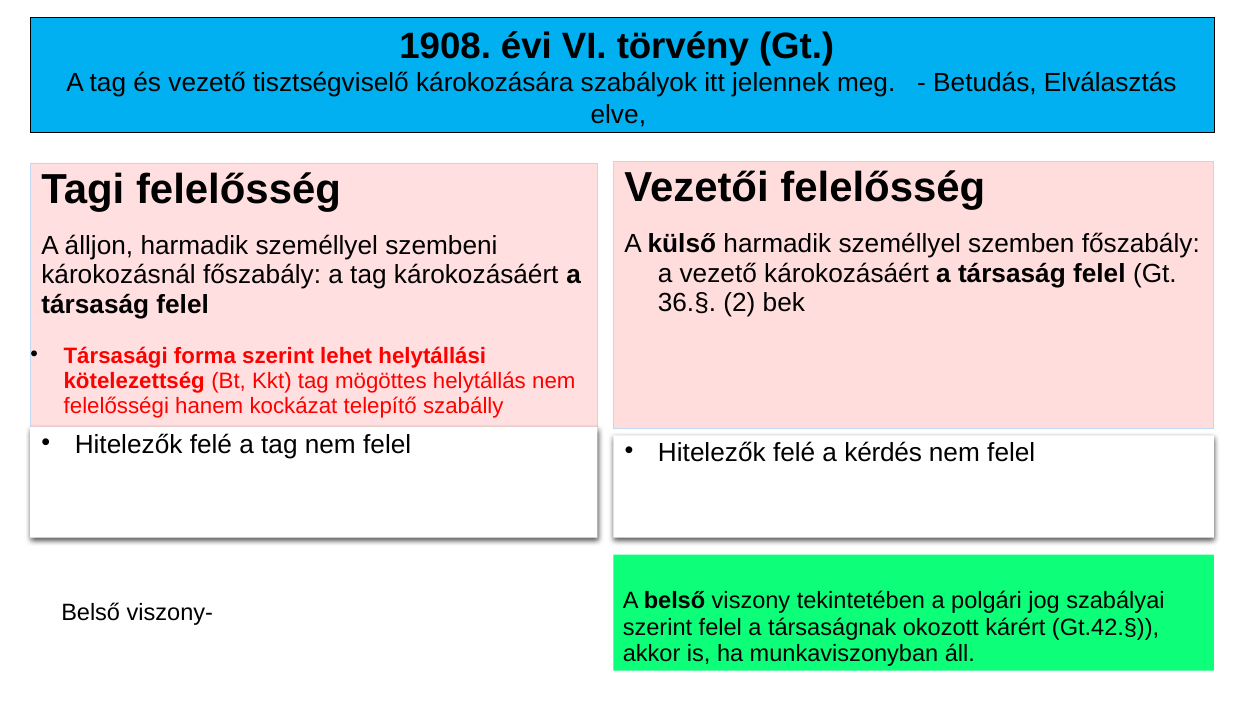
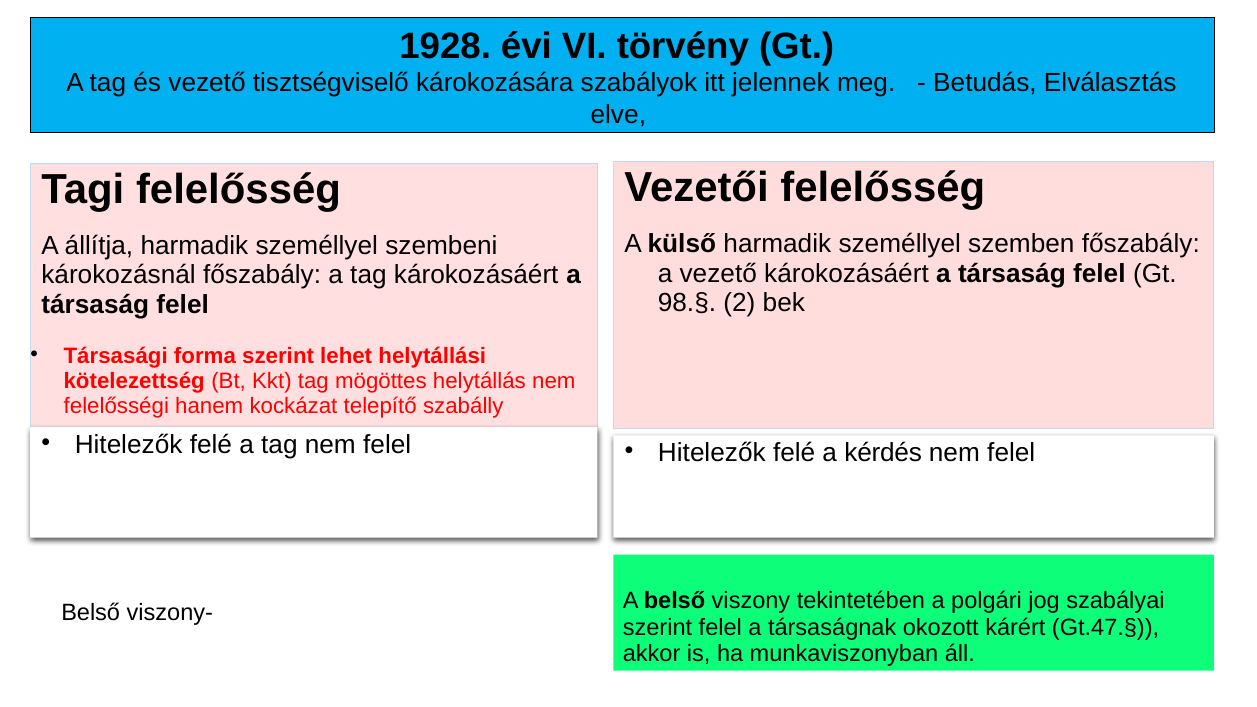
1908: 1908 -> 1928 (445, 46)
álljon: álljon -> állítja (99, 246)
36.§: 36.§ -> 98.§ (687, 303)
Gt.42.§: Gt.42.§ -> Gt.47.§ (1106, 627)
